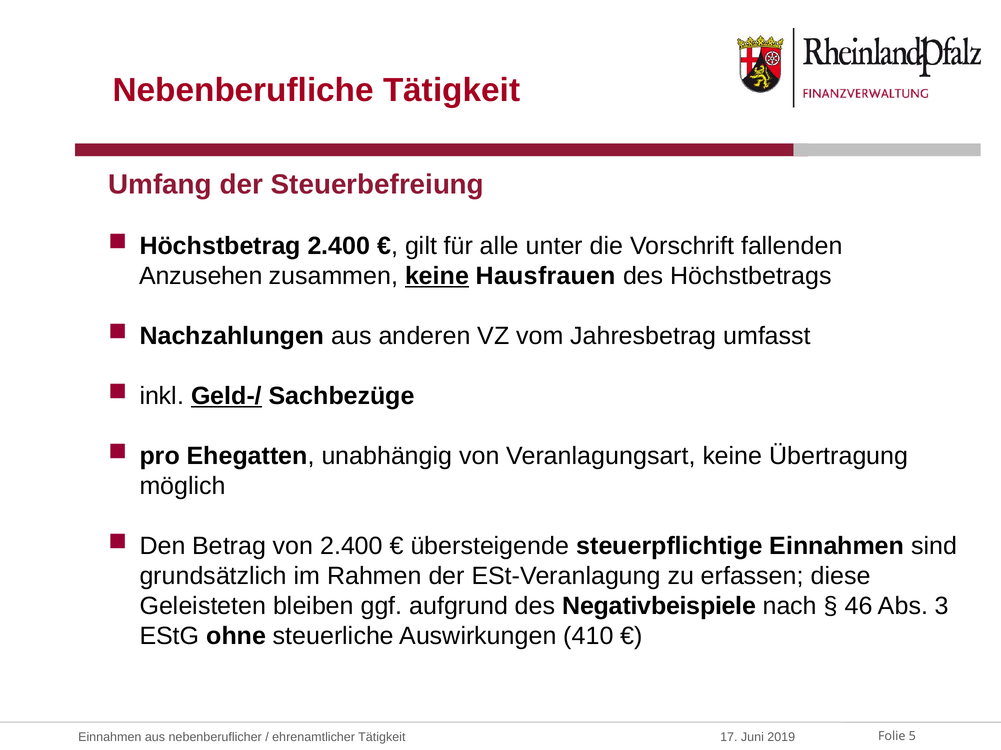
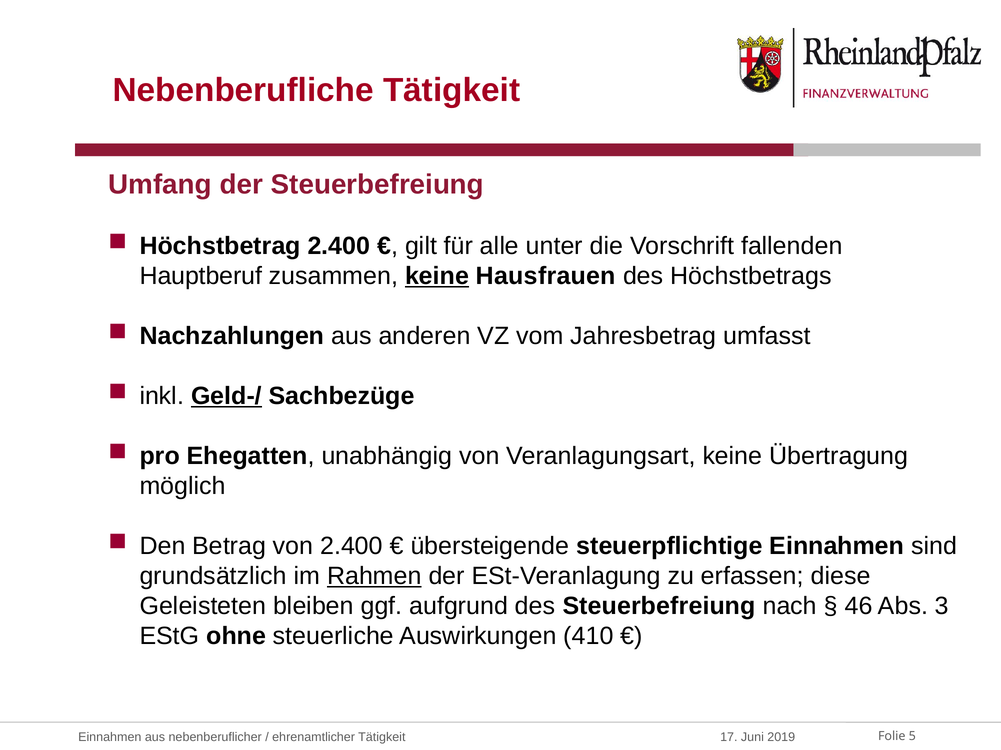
Anzusehen: Anzusehen -> Hauptberuf (201, 276)
Rahmen underline: none -> present (374, 576)
des Negativbeispiele: Negativbeispiele -> Steuerbefreiung (659, 606)
